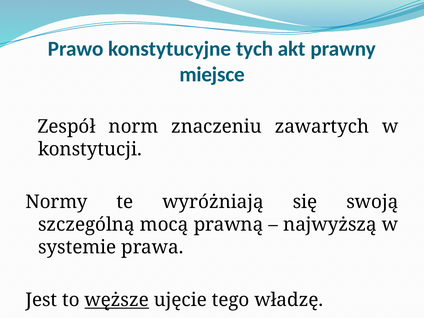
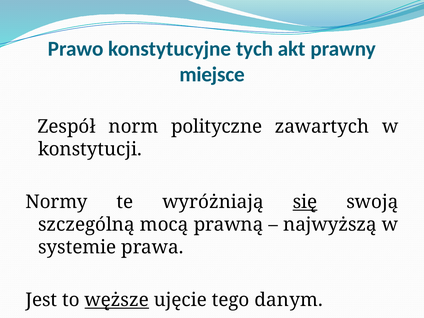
znaczeniu: znaczeniu -> polityczne (217, 127)
się underline: none -> present (305, 202)
władzę: władzę -> danym (289, 300)
